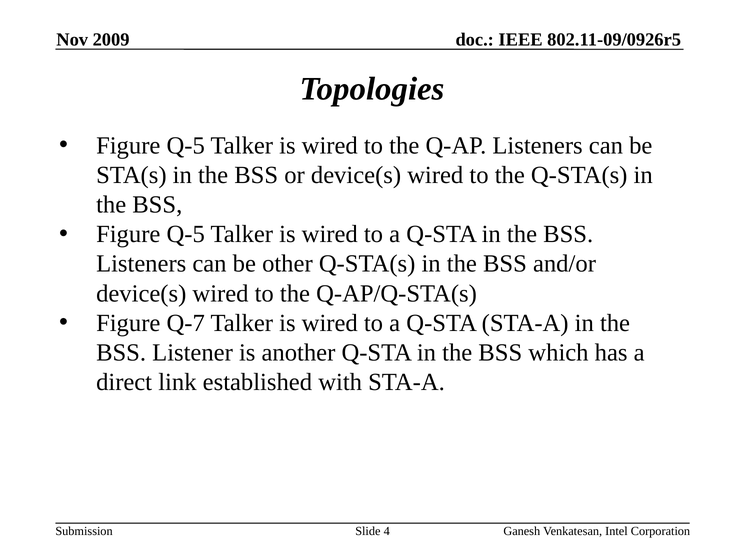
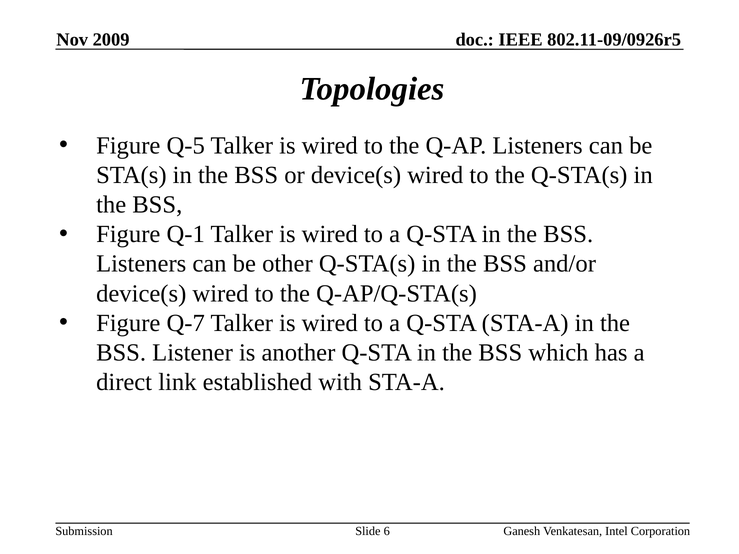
Q-5: Q-5 -> Q-1 (186, 234)
4: 4 -> 6 (387, 532)
